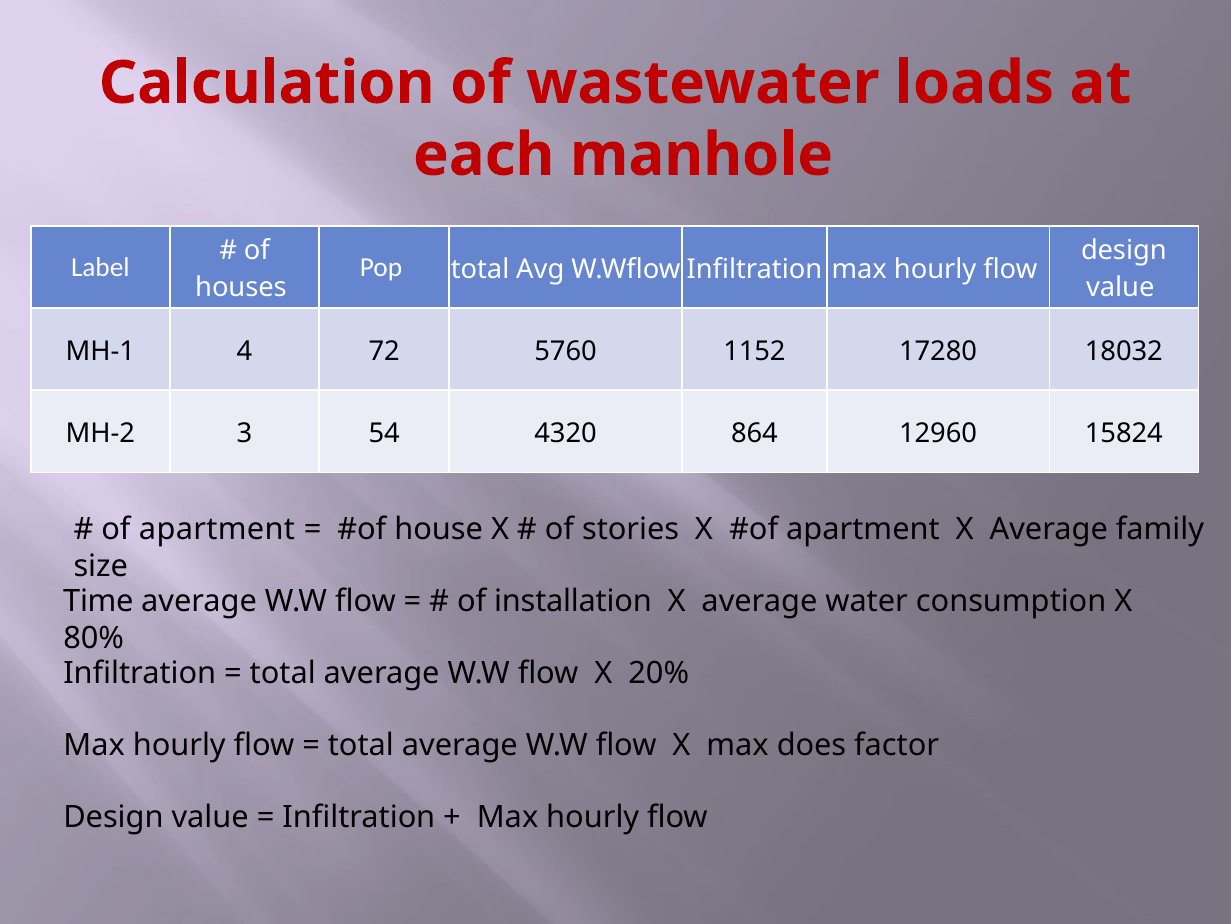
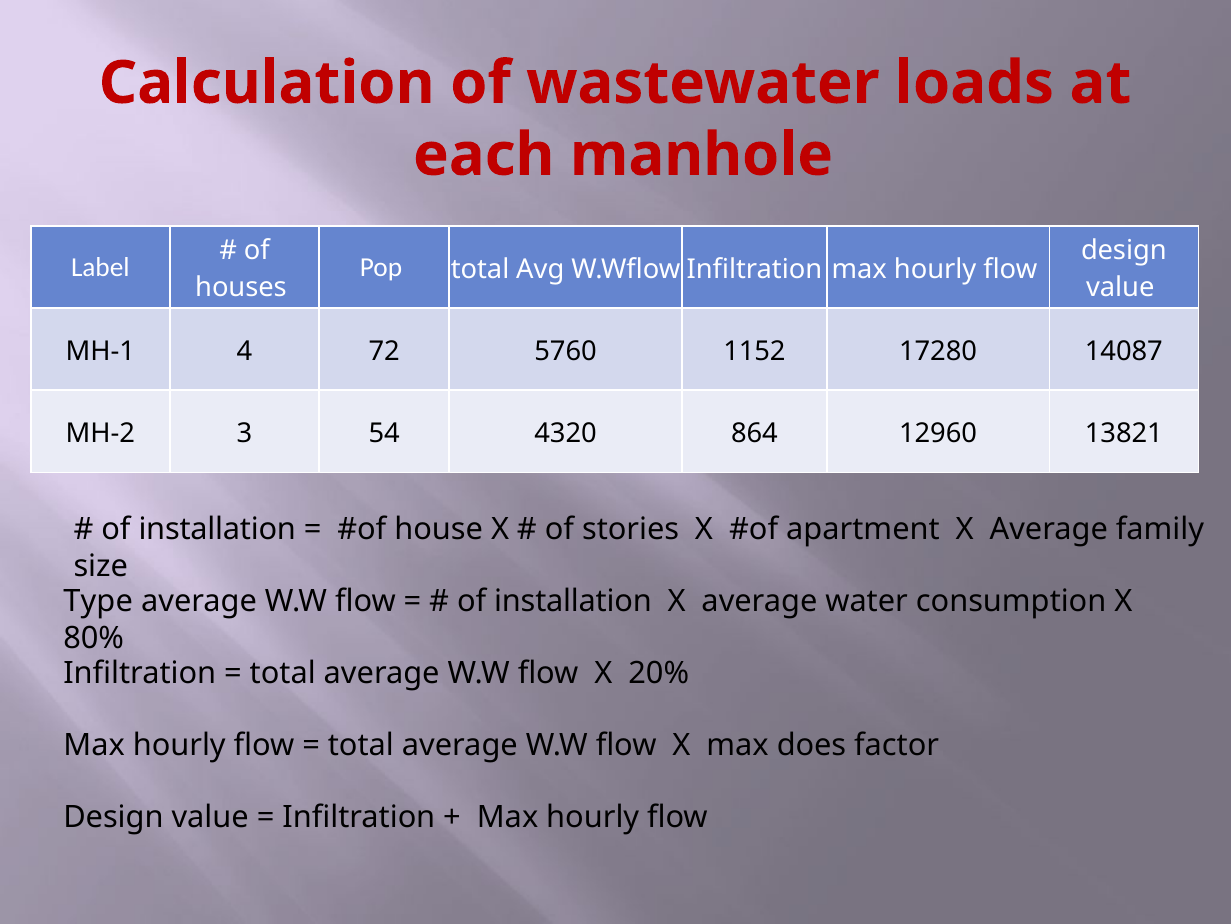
18032: 18032 -> 14087 (1124, 351)
15824: 15824 -> 13821 (1124, 433)
apartment: apartment -> installation (217, 529)
Time: Time -> Type (98, 601)
